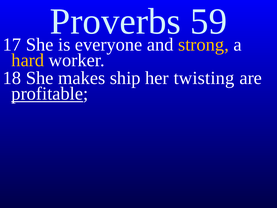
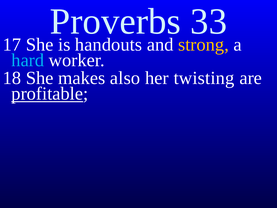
59: 59 -> 33 (209, 22)
everyone: everyone -> handouts (109, 45)
hard colour: yellow -> light blue (28, 60)
ship: ship -> also (125, 78)
